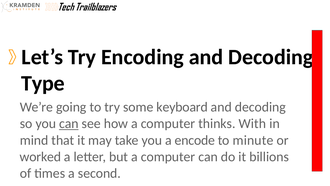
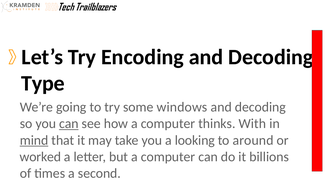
keyboard: keyboard -> windows (182, 107)
mind underline: none -> present (34, 140)
encode: encode -> looking (195, 140)
minute: minute -> around (253, 140)
